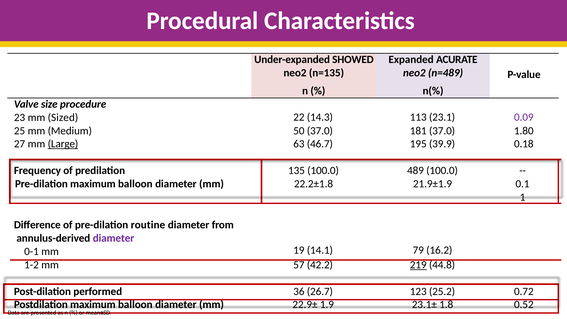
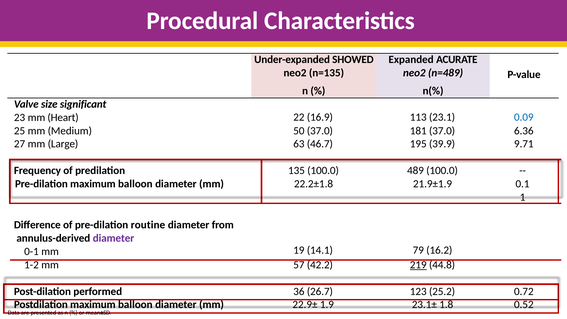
procedure: procedure -> significant (83, 104)
Sized: Sized -> Heart (63, 118)
14.3: 14.3 -> 16.9 (320, 117)
0.09 colour: purple -> blue (524, 117)
1.80: 1.80 -> 6.36 (524, 131)
Large underline: present -> none (63, 144)
0.18: 0.18 -> 9.71 (524, 144)
